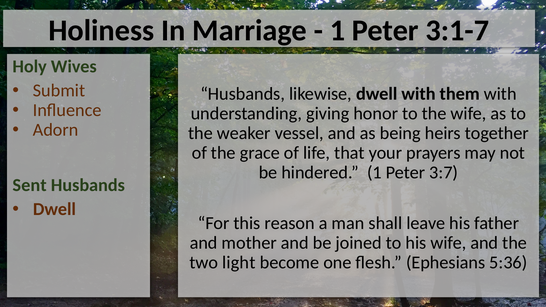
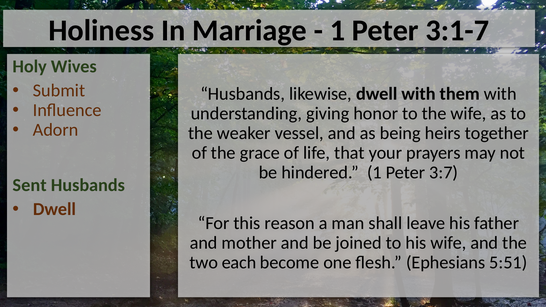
light: light -> each (239, 263)
5:36: 5:36 -> 5:51 (508, 263)
